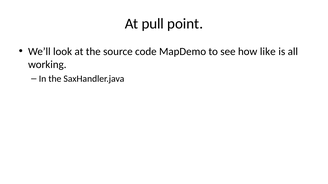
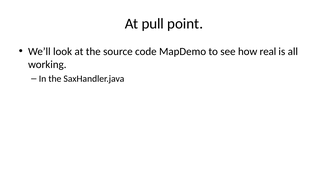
like: like -> real (268, 52)
